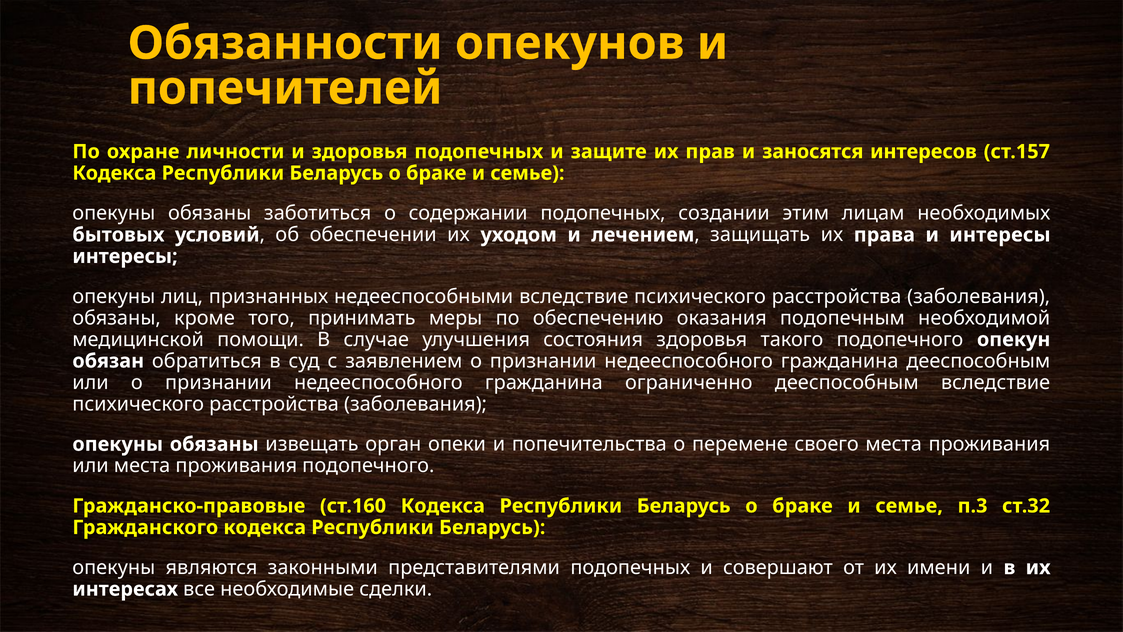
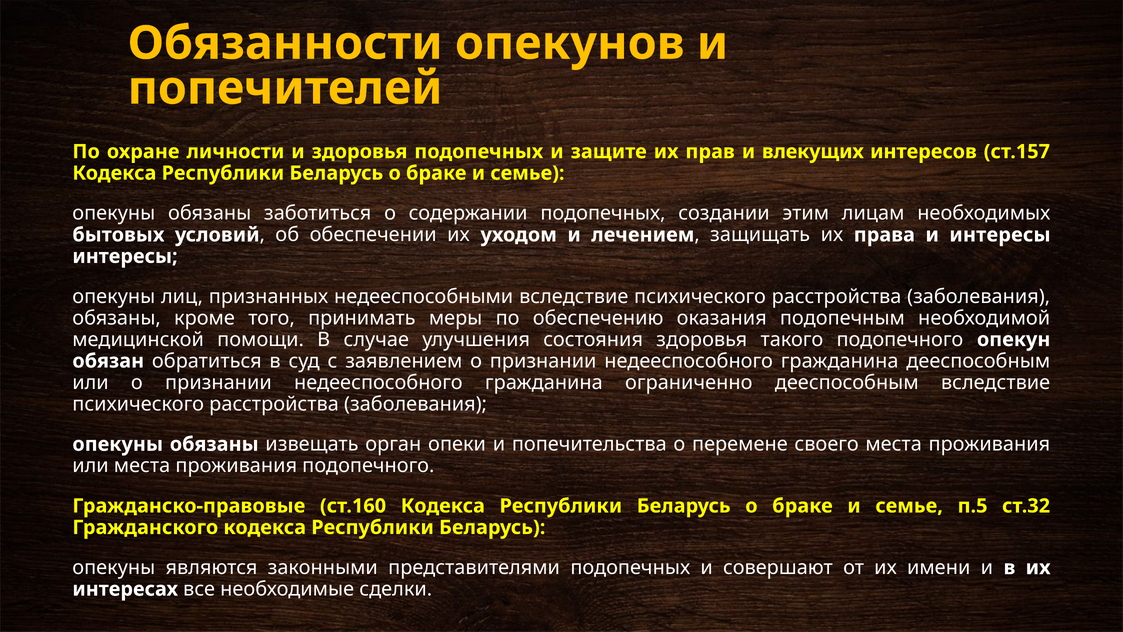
заносятся: заносятся -> влекущих (813, 152)
п.3: п.3 -> п.5 (973, 506)
